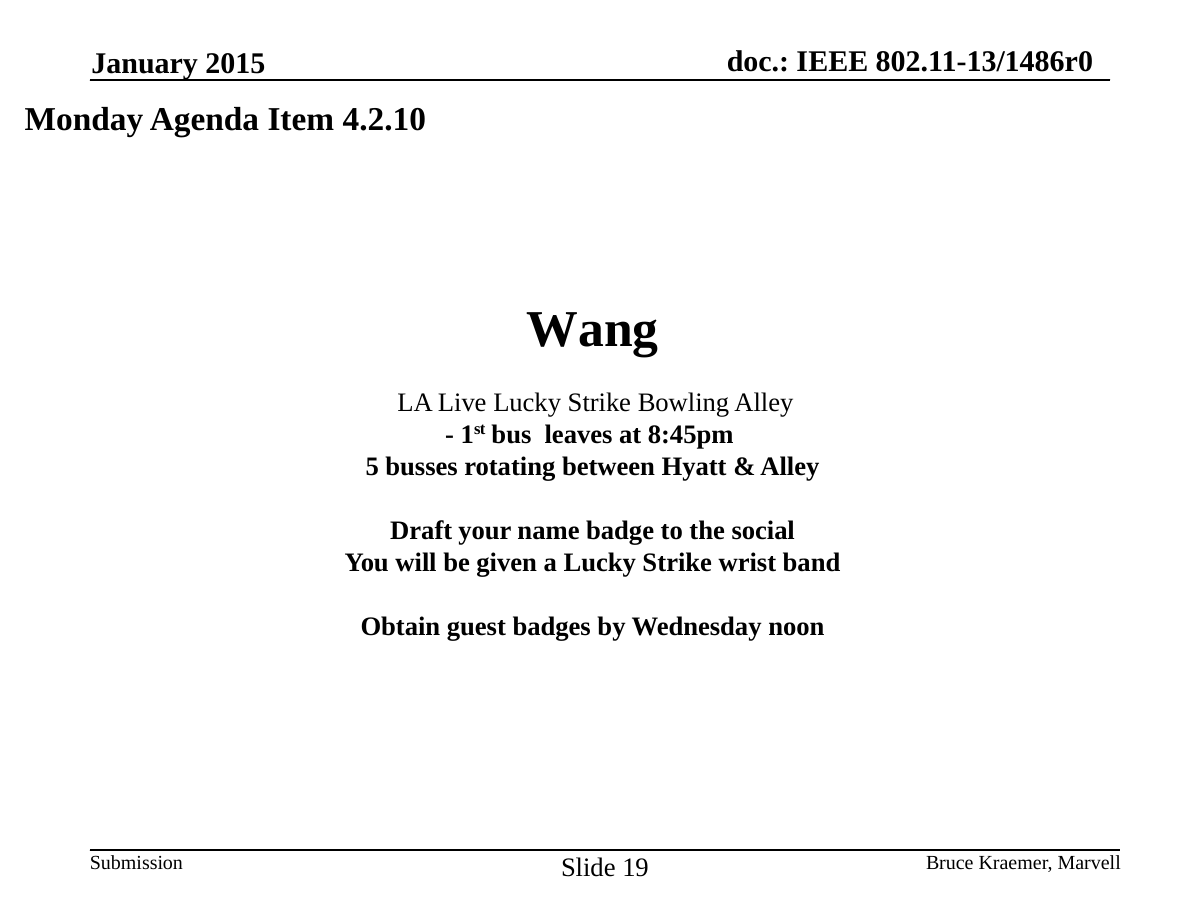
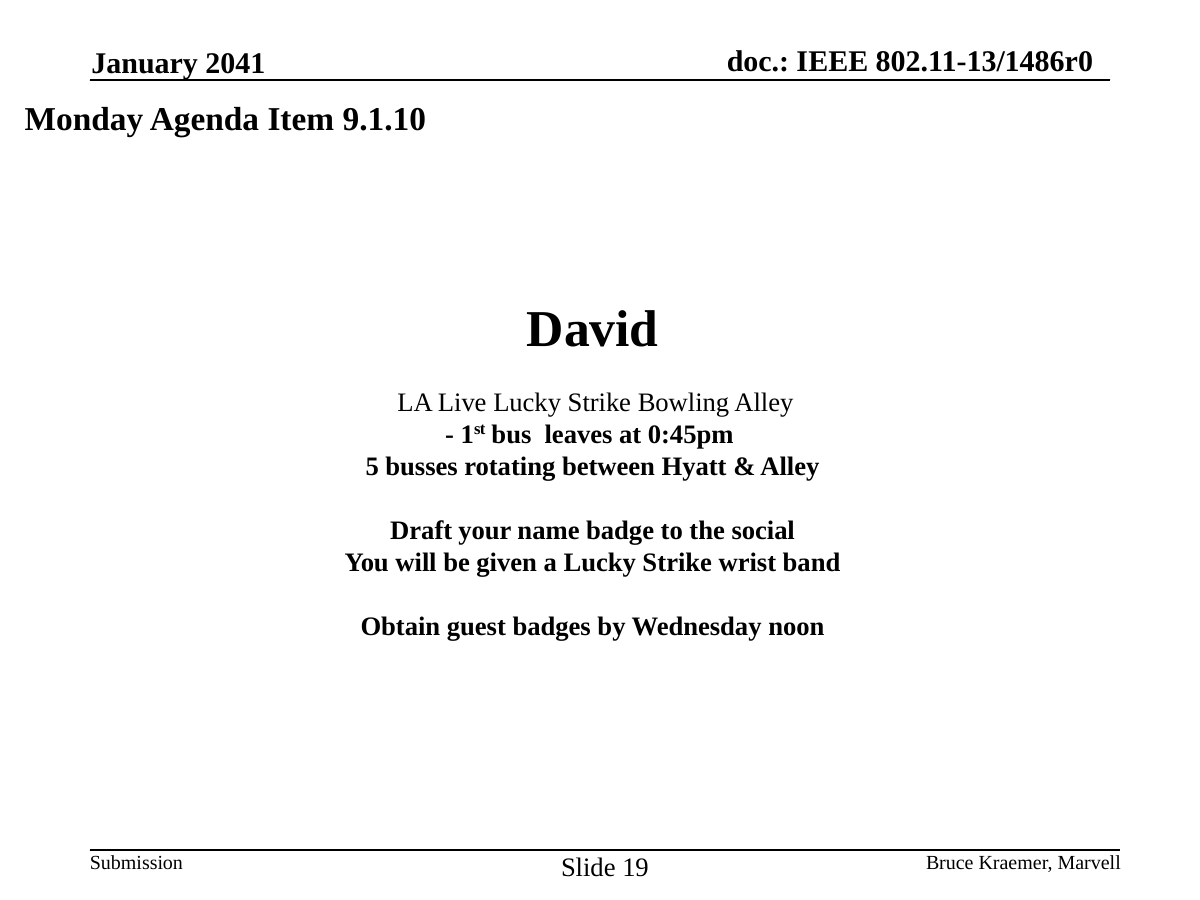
2015: 2015 -> 2041 (235, 64)
4.2.10: 4.2.10 -> 9.1.10 (384, 120)
Wang: Wang -> David (593, 329)
8:45pm: 8:45pm -> 0:45pm (691, 435)
